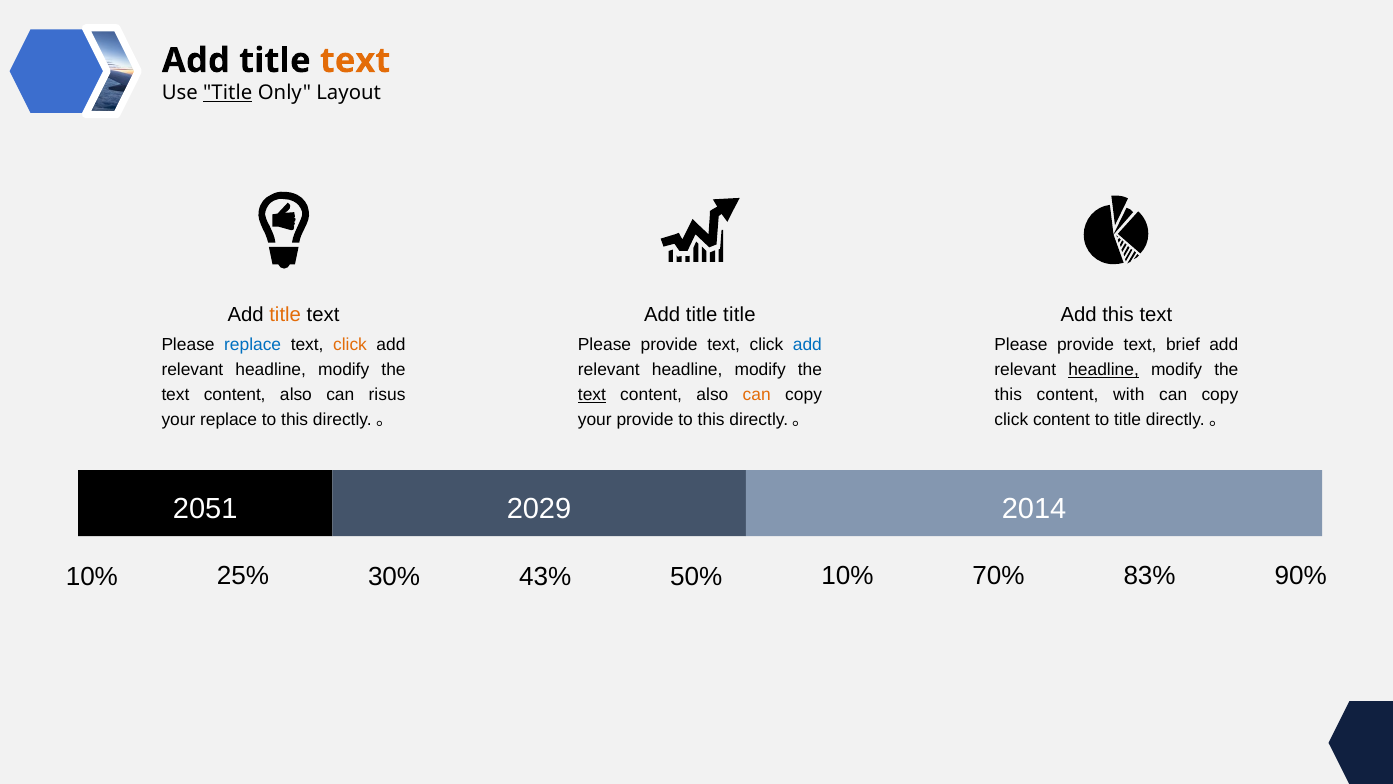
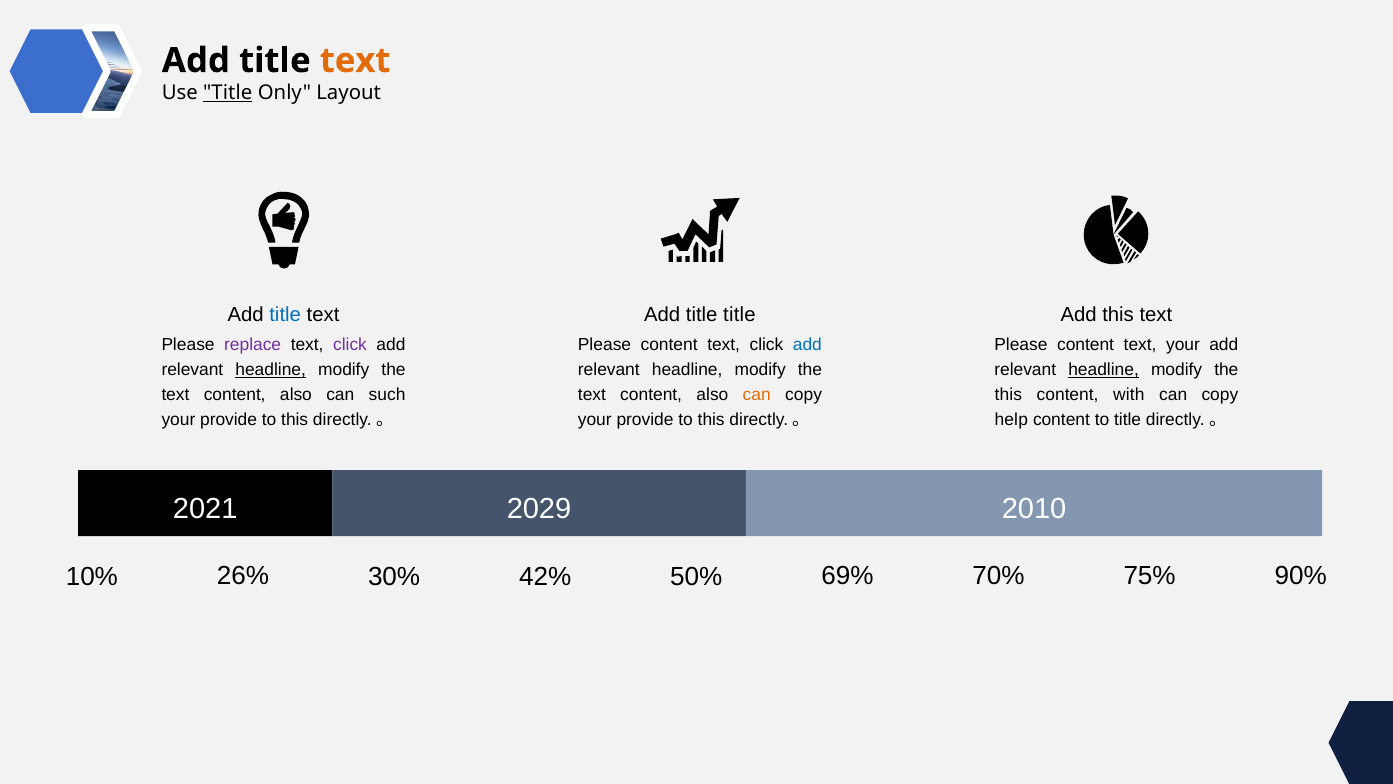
title colour: orange -> blue (285, 314)
replace colour: blue -> purple (253, 345)
click colour: orange -> purple (350, 345)
provide: provide -> content (669, 345)
provide: provide -> content (1086, 345)
text brief: brief -> your (1183, 345)
headline underline: none -> present (271, 370)
risus: risus -> such (387, 395)
text underline: present -> none (592, 395)
replace: replace -> provide (229, 420)
click: click -> help (1011, 420)
2051: 2051 -> 2021 (205, 508)
2014: 2014 -> 2010 (1034, 508)
25%: 25% -> 26% (243, 576)
43%: 43% -> 42% (545, 576)
50% 10%: 10% -> 69% (847, 576)
83%: 83% -> 75% (1150, 576)
